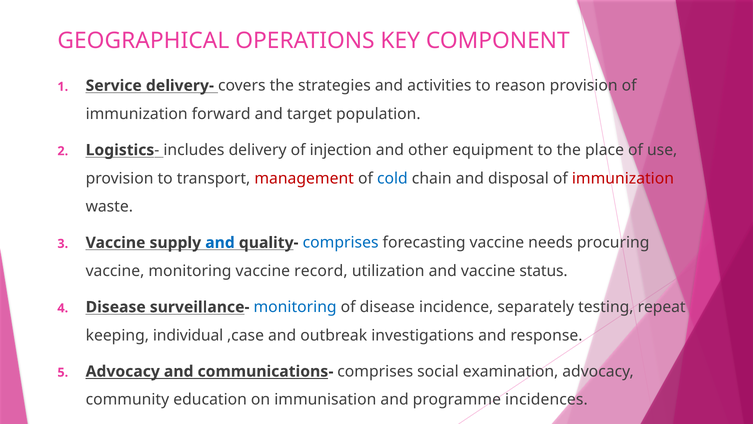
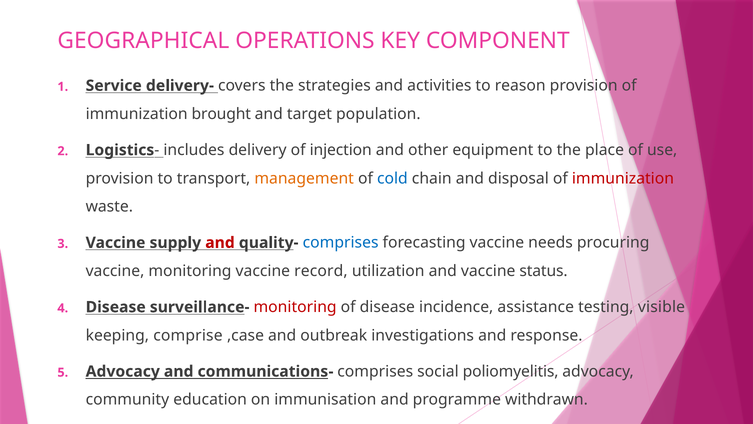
forward: forward -> brought (221, 114)
management colour: red -> orange (304, 178)
and colour: blue -> red (220, 242)
monitoring colour: blue -> red (295, 307)
separately: separately -> assistance (536, 307)
repeat: repeat -> visible (662, 307)
individual: individual -> comprise (188, 335)
examination: examination -> poliomyelitis (511, 371)
incidences: incidences -> withdrawn (546, 399)
